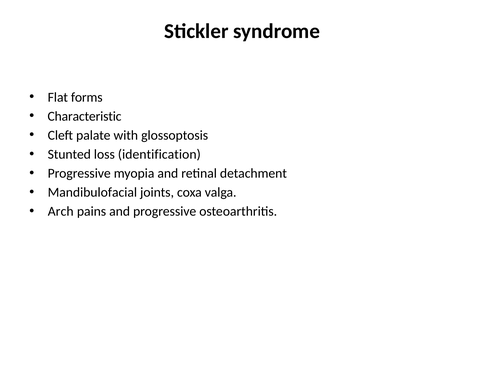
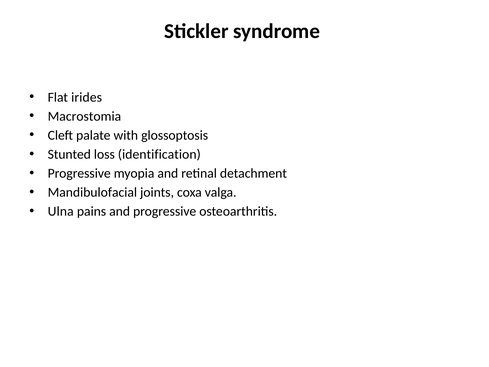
forms: forms -> irides (87, 97)
Characteristic: Characteristic -> Macrostomia (84, 116)
Arch: Arch -> Ulna (61, 211)
